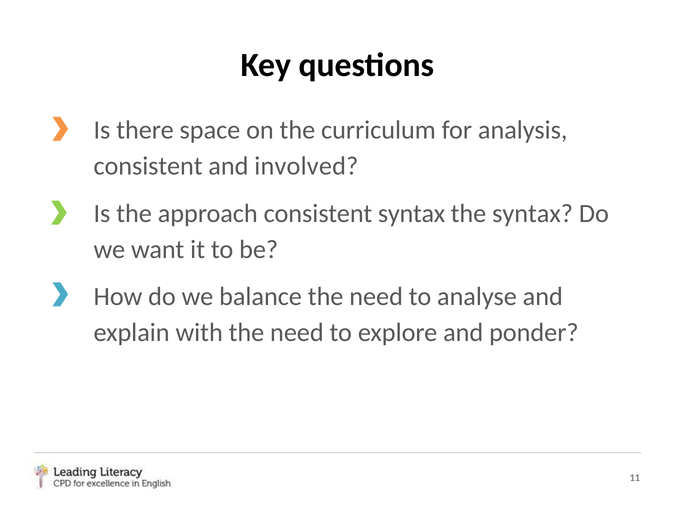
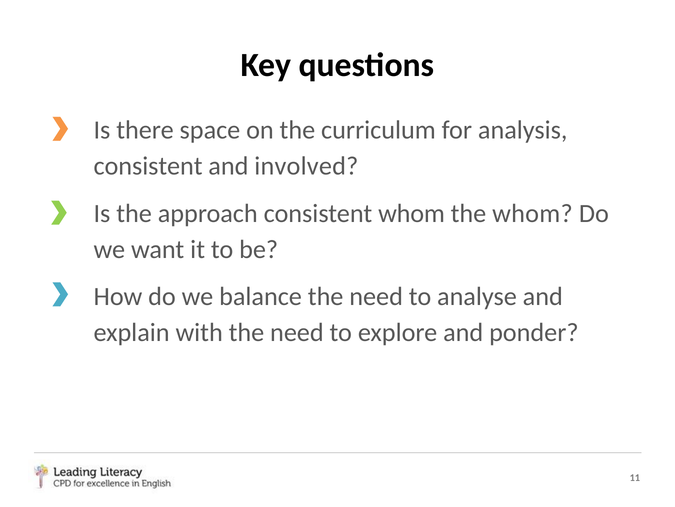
consistent syntax: syntax -> whom (412, 213)
the syntax: syntax -> whom (532, 213)
